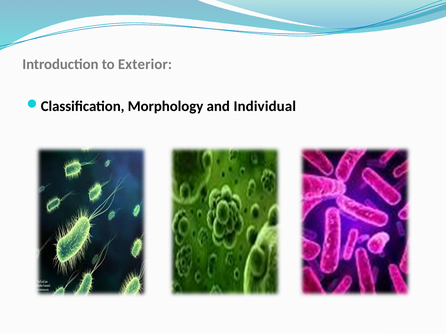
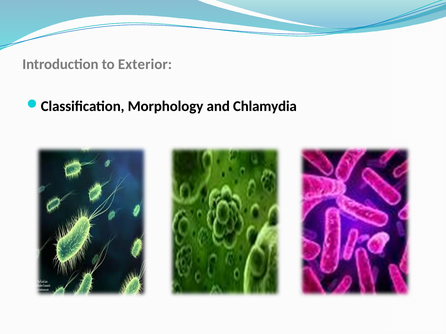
Individual: Individual -> Chlamydia (265, 107)
